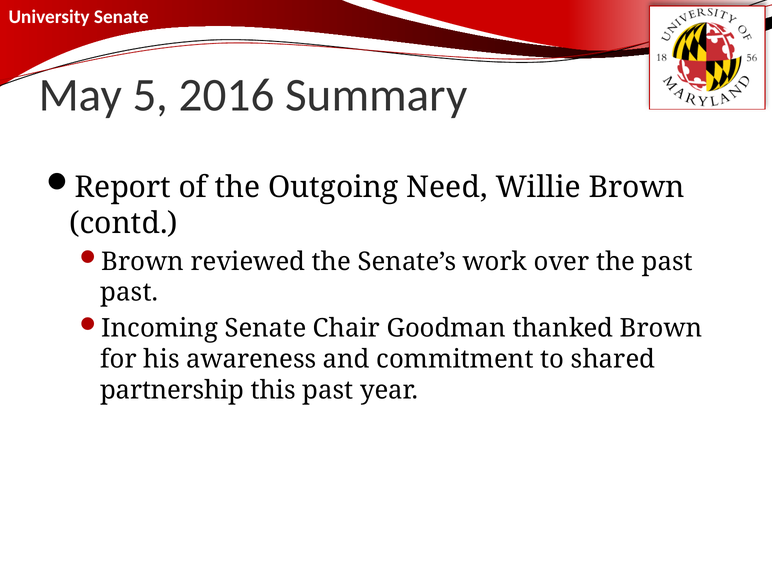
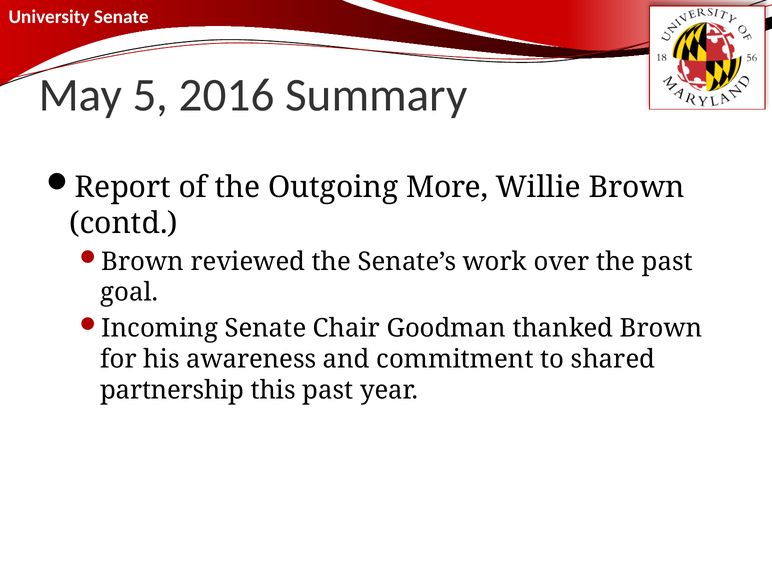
Need: Need -> More (447, 187)
past: past -> goal (129, 292)
